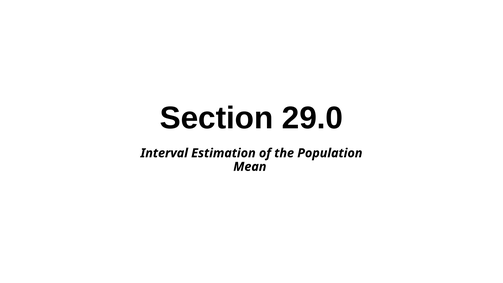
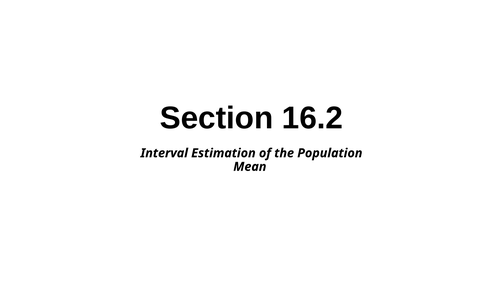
29.0: 29.0 -> 16.2 (313, 118)
